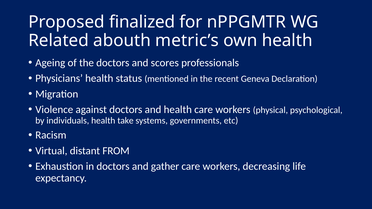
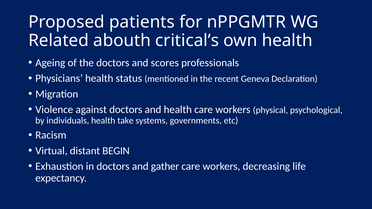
finalized: finalized -> patients (142, 22)
metric’s: metric’s -> critical’s (187, 40)
FROM: FROM -> BEGIN (116, 151)
